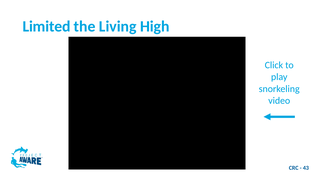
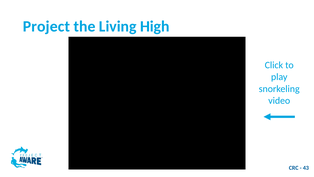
Limited: Limited -> Project (46, 26)
